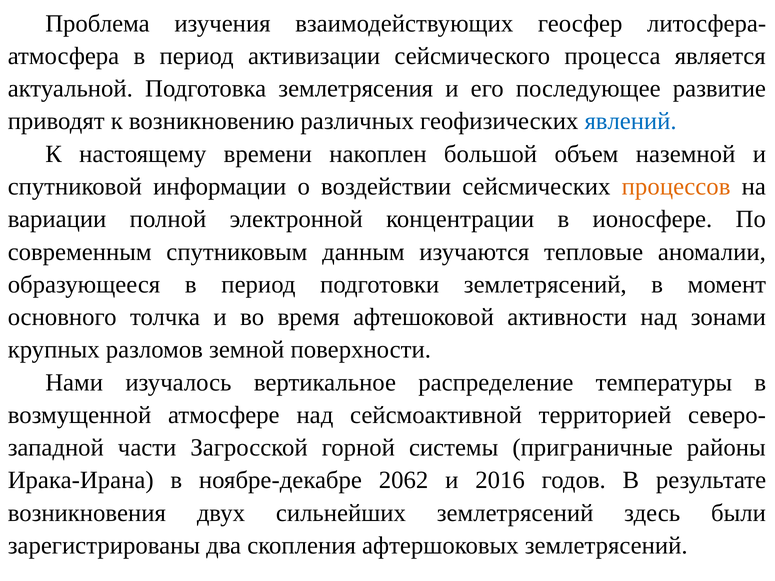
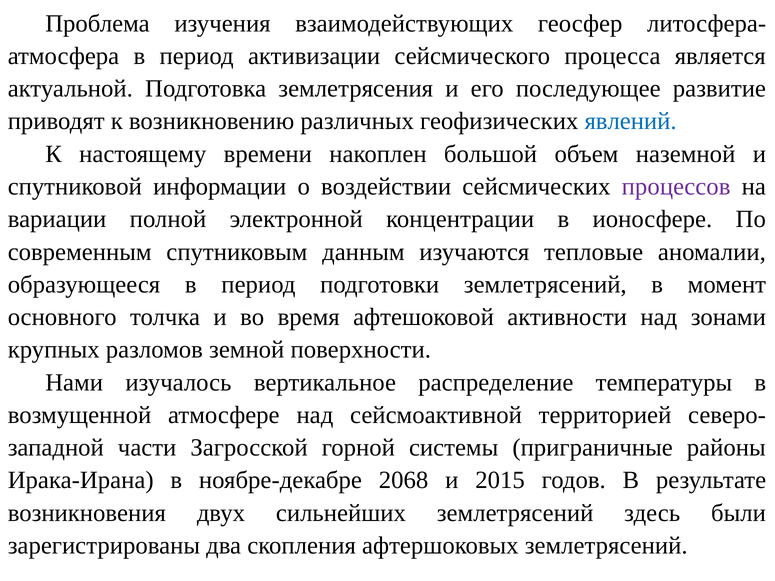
процессов colour: orange -> purple (676, 187)
2062: 2062 -> 2068 (404, 480)
2016: 2016 -> 2015 (500, 480)
